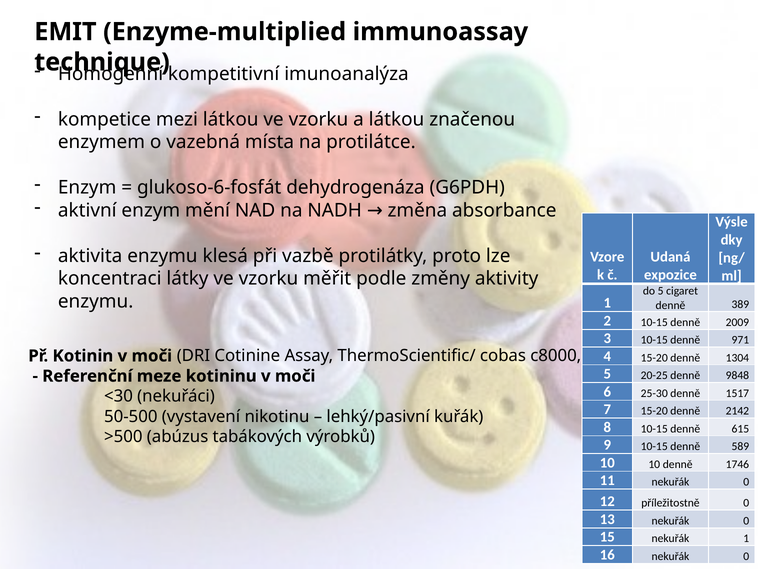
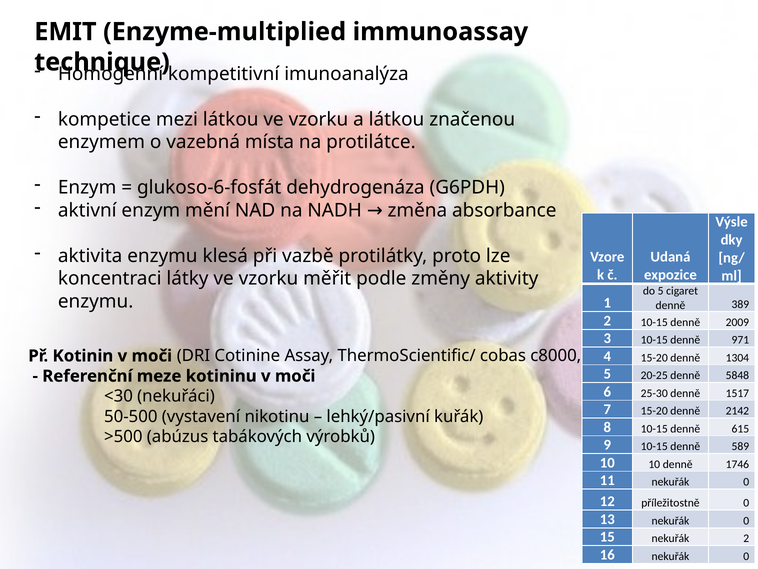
9848: 9848 -> 5848 (737, 375)
nekuřák 1: 1 -> 2 (746, 538)
